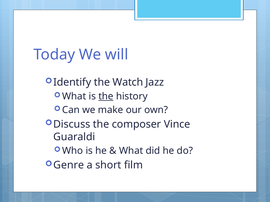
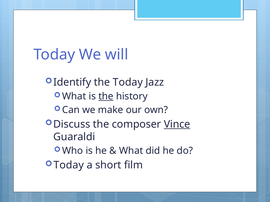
the Watch: Watch -> Today (128, 83)
Vince underline: none -> present (177, 124)
Genre: Genre -> Today (69, 165)
